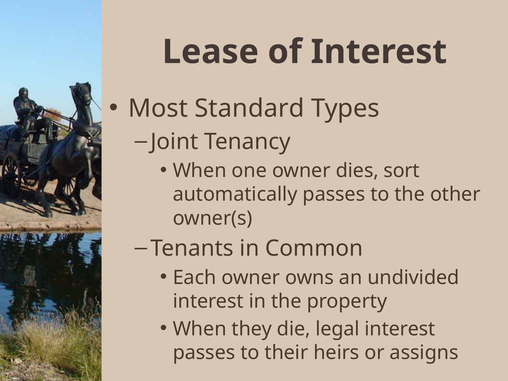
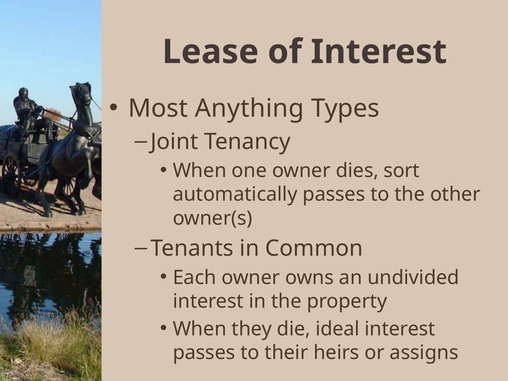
Standard: Standard -> Anything (249, 108)
legal: legal -> ideal (338, 329)
